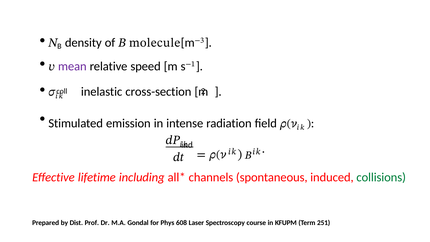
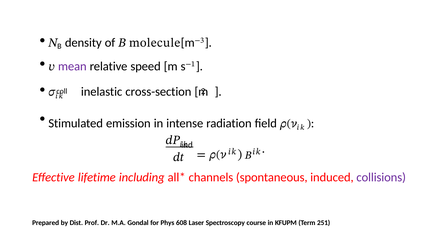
collisions colour: green -> purple (381, 177)
